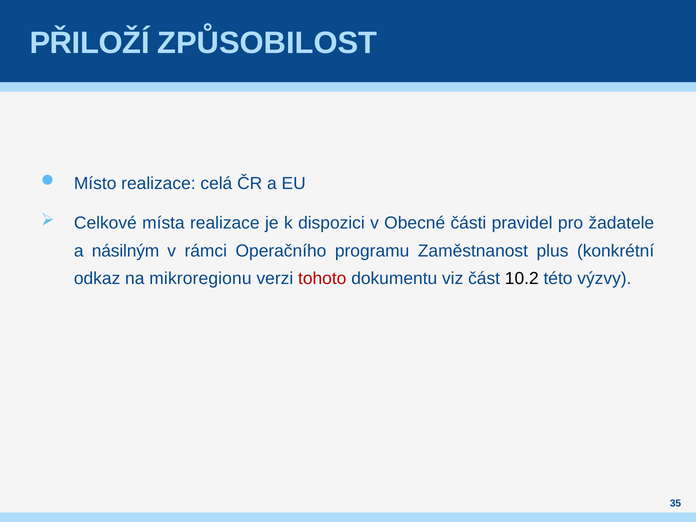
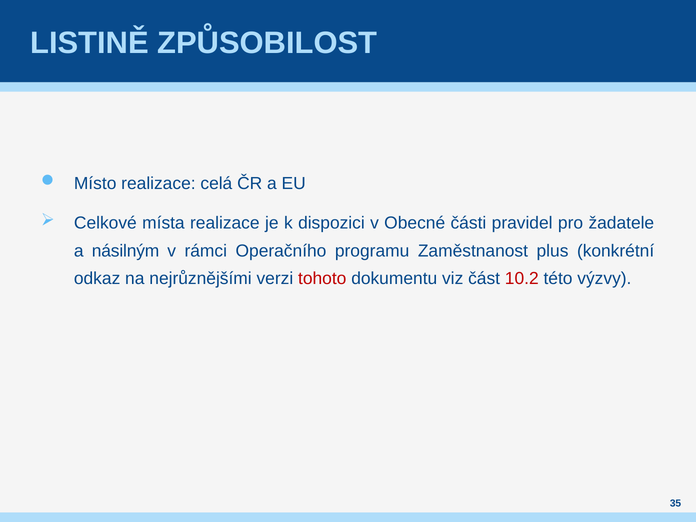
PŘILOŽÍ: PŘILOŽÍ -> LISTINĚ (89, 43)
mikroregionu: mikroregionu -> nejrůznějšími (201, 279)
10.2 colour: black -> red (522, 279)
